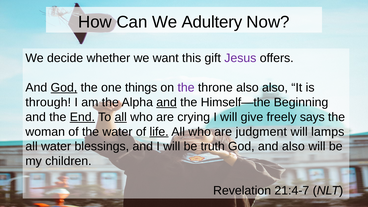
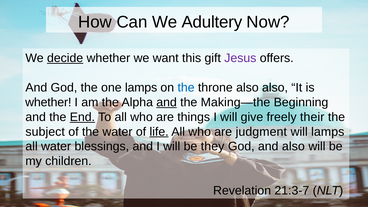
decide underline: none -> present (65, 58)
God underline: present -> none (64, 88)
one things: things -> lamps (141, 88)
the colour: purple -> blue (186, 88)
through: through -> whether (48, 102)
Himself—the: Himself—the -> Making—the (235, 102)
all underline: present -> none (121, 117)
crying: crying -> things (194, 117)
says: says -> their (312, 117)
woman: woman -> subject (45, 132)
truth: truth -> they (213, 146)
21:4-7: 21:4-7 -> 21:3-7 (292, 191)
